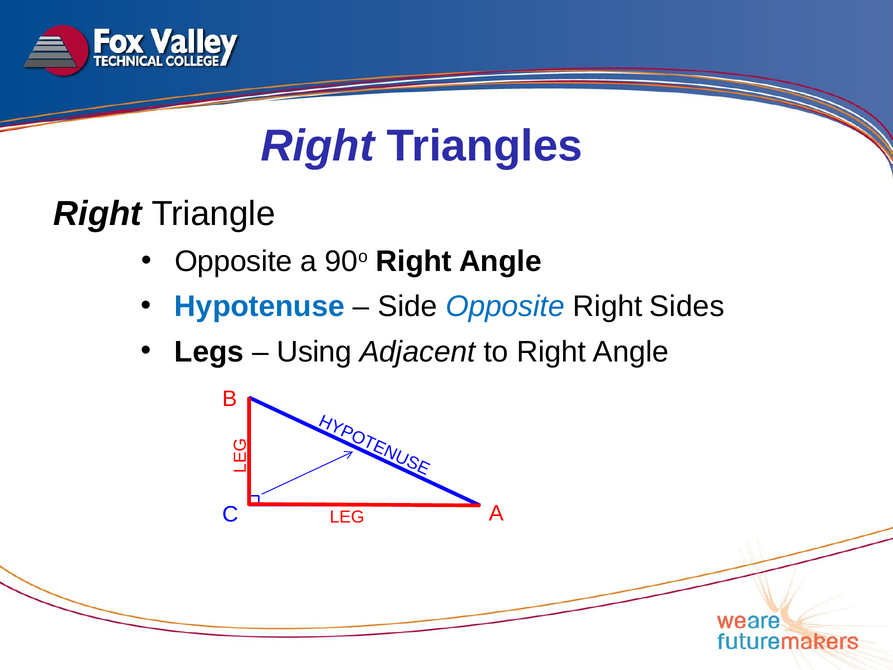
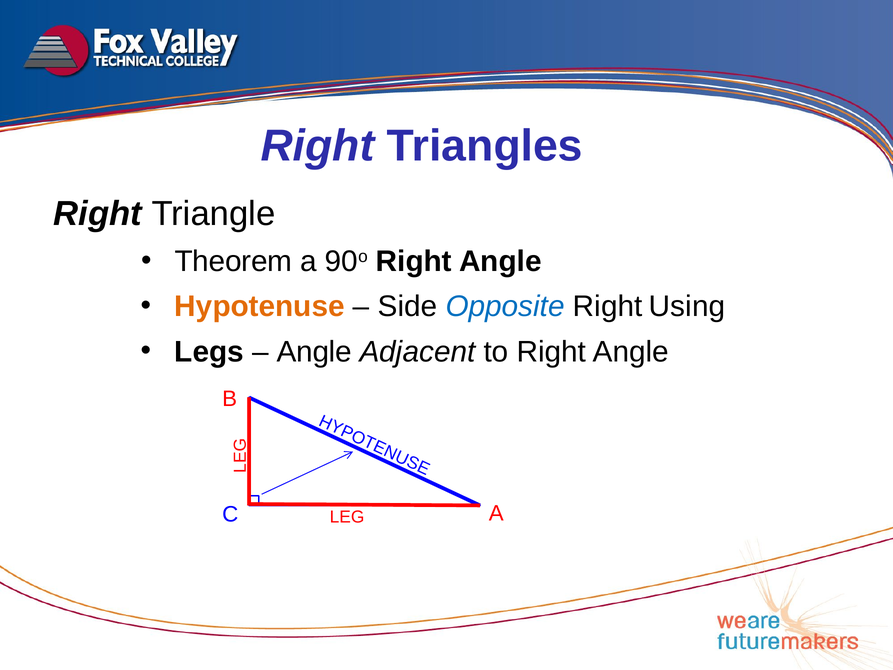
Opposite: Opposite -> Theorem (233, 261)
Hypotenuse colour: blue -> orange (260, 307)
Sides: Sides -> Using (687, 307)
Using: Using -> Angle (314, 352)
